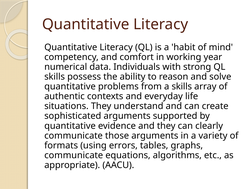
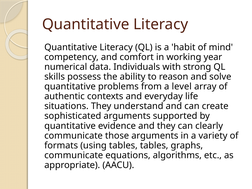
a skills: skills -> level (182, 87)
using errors: errors -> tables (123, 145)
